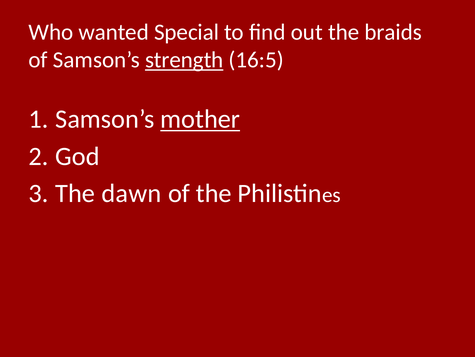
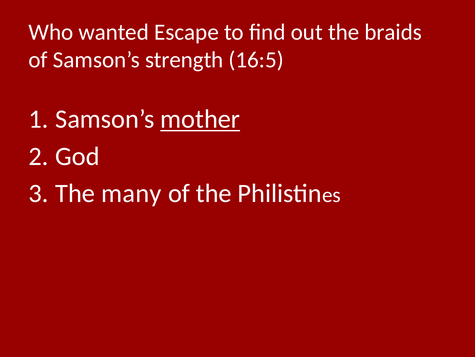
Special: Special -> Escape (187, 32)
strength underline: present -> none (184, 60)
dawn: dawn -> many (131, 193)
